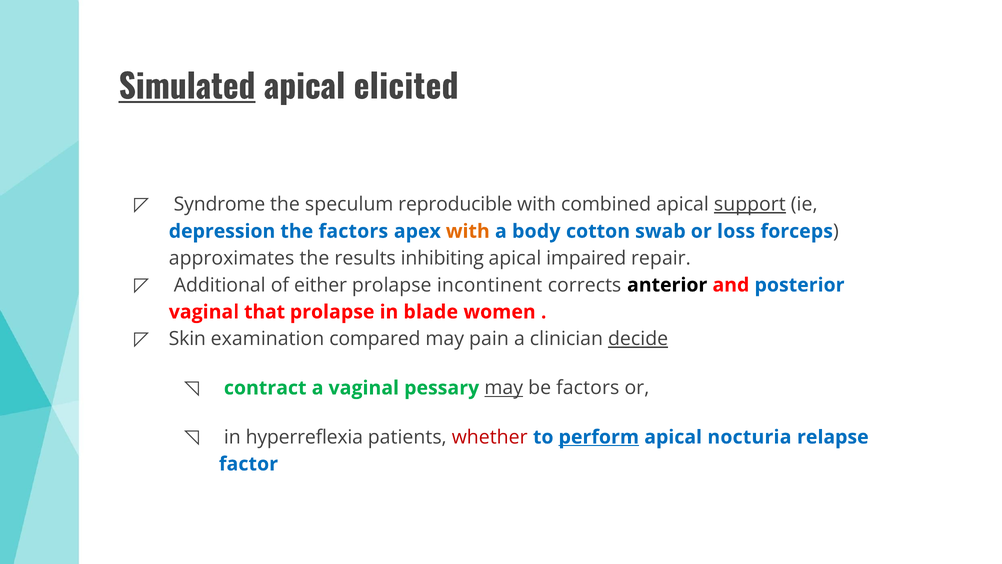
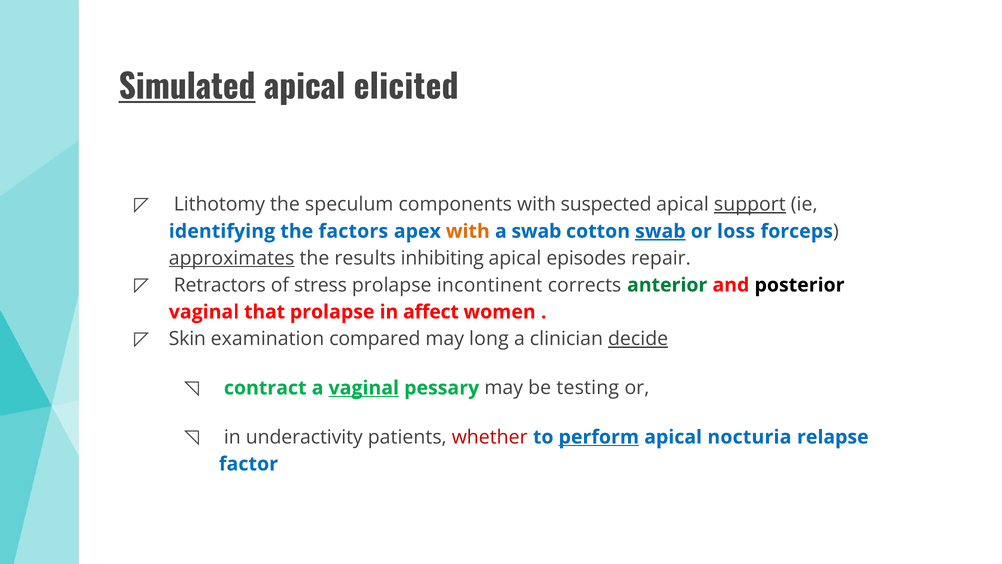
Syndrome: Syndrome -> Lithotomy (219, 204)
reproducible: reproducible -> components (455, 204)
combined: combined -> suspected (606, 204)
depression: depression -> identifying (222, 231)
a body: body -> swab (536, 231)
swab underline: none -> present (660, 231)
approximates underline: none -> present (232, 258)
impaired: impaired -> episodes (586, 258)
Additional: Additional -> Retractors (220, 285)
either: either -> stress (321, 285)
anterior colour: black -> green (667, 285)
posterior colour: blue -> black (800, 285)
blade: blade -> affect (431, 312)
pain: pain -> long (489, 339)
vaginal underline: none -> present (364, 388)
may underline: present -> none (504, 388)
be factors: factors -> testing (588, 388)
hyperreflexia: hyperreflexia -> underactivity (304, 437)
